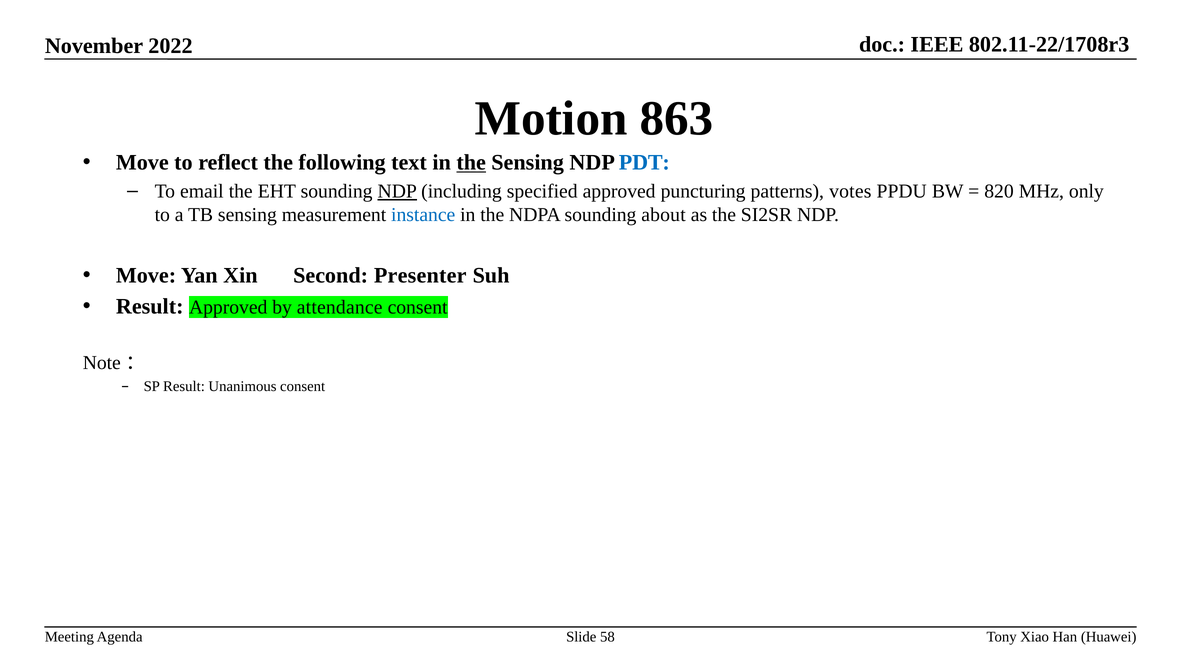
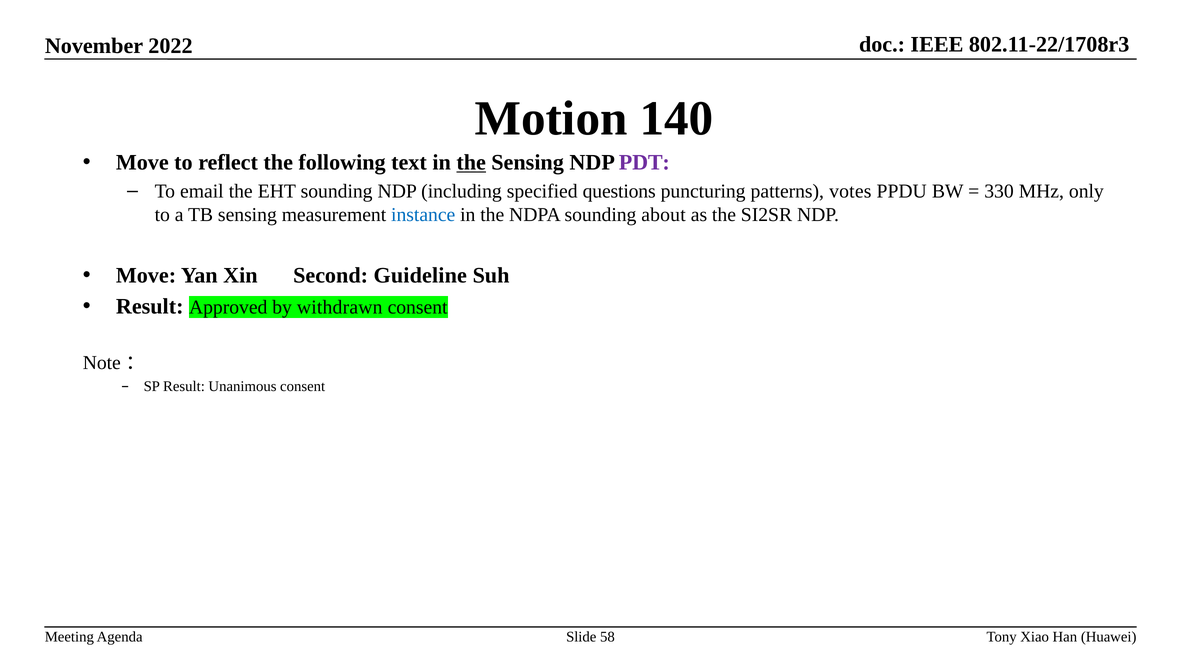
863: 863 -> 140 (677, 119)
PDT colour: blue -> purple (644, 162)
NDP underline: present -> none (397, 191)
specified approved: approved -> questions (619, 191)
820: 820 -> 330 (999, 191)
Presenter: Presenter -> Guideline (420, 276)
attendance: attendance -> withdrawn (340, 307)
